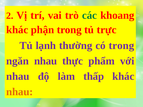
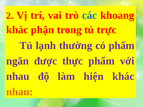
các colour: green -> blue (90, 15)
có trong: trong -> phẩm (122, 46)
ngăn nhau: nhau -> được (46, 61)
thấp: thấp -> hiện (94, 77)
